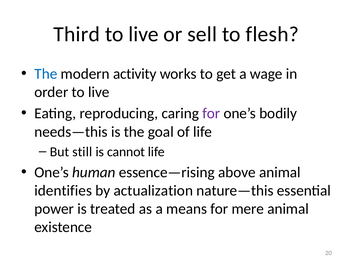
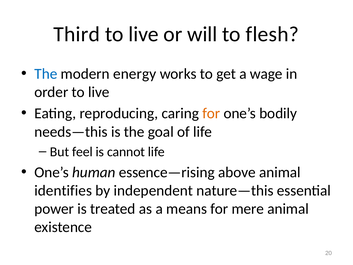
sell: sell -> will (202, 34)
activity: activity -> energy (135, 74)
for colour: purple -> orange (211, 113)
still: still -> feel (82, 152)
actualization: actualization -> independent (153, 190)
